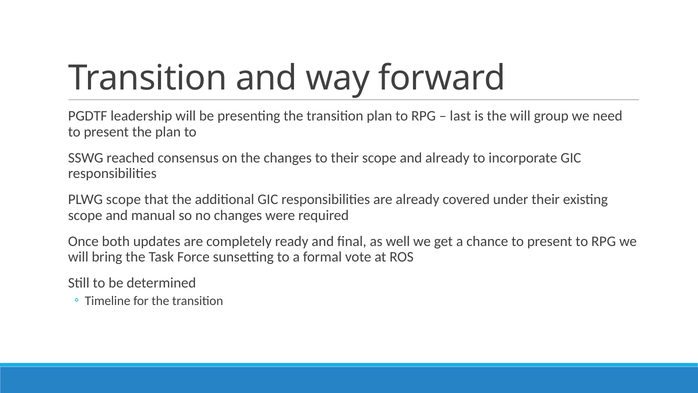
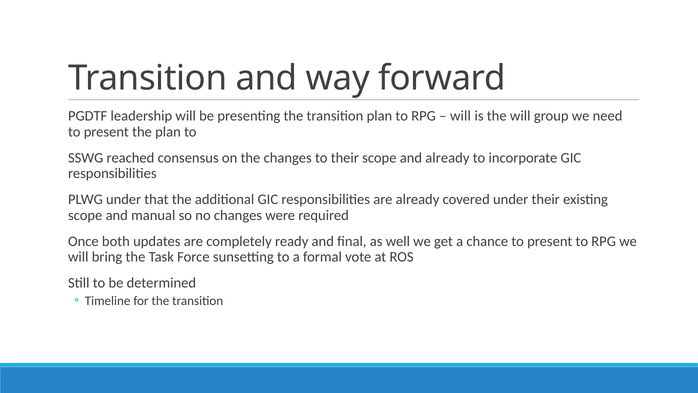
last: last -> will (460, 116)
PLWG scope: scope -> under (124, 199)
